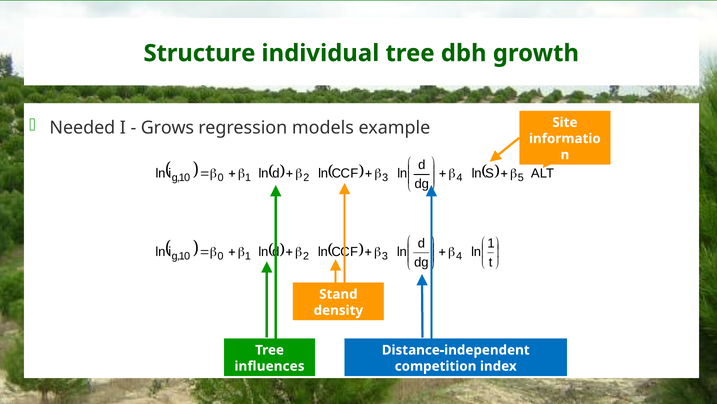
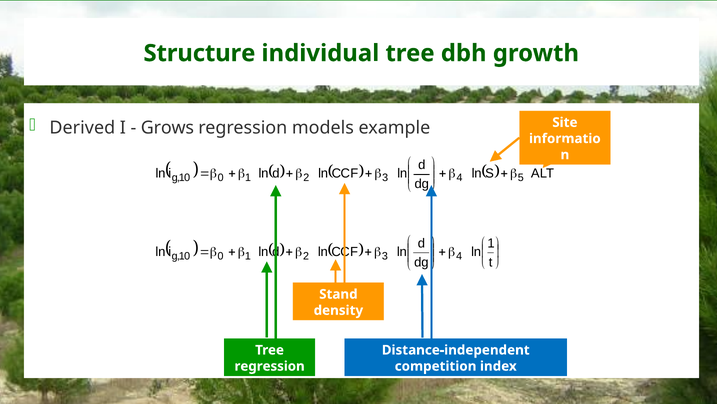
Needed: Needed -> Derived (82, 128)
influences: influences -> regression (270, 366)
